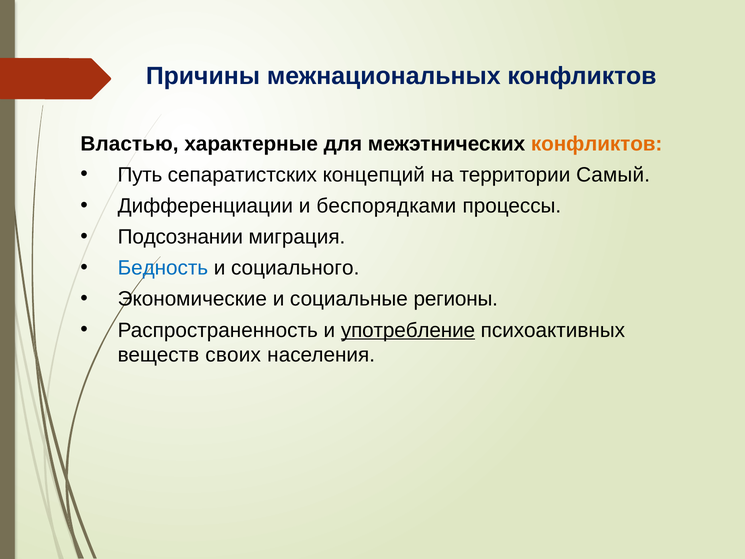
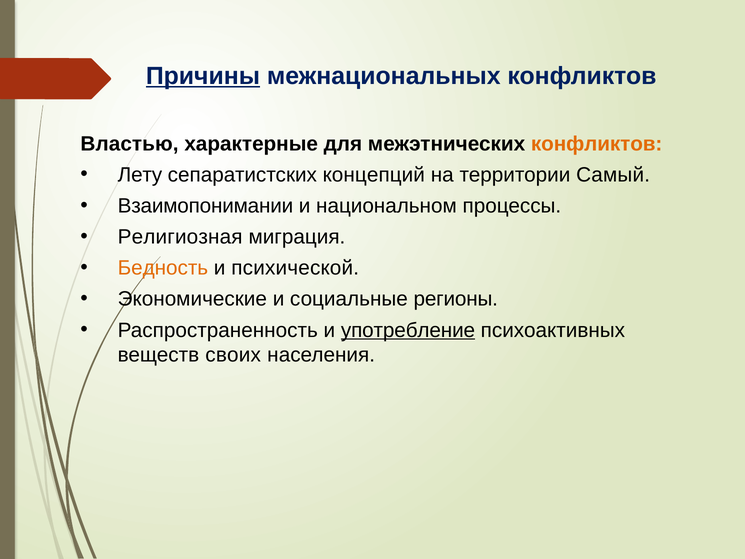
Причины underline: none -> present (203, 76)
Путь: Путь -> Лету (140, 175)
Дифференциации: Дифференциации -> Взаимопонимании (205, 206)
беспорядками: беспорядками -> национальном (386, 206)
Подсознании: Подсознании -> Религиозная (180, 237)
Бедность colour: blue -> orange (163, 268)
социального: социального -> психической (295, 268)
